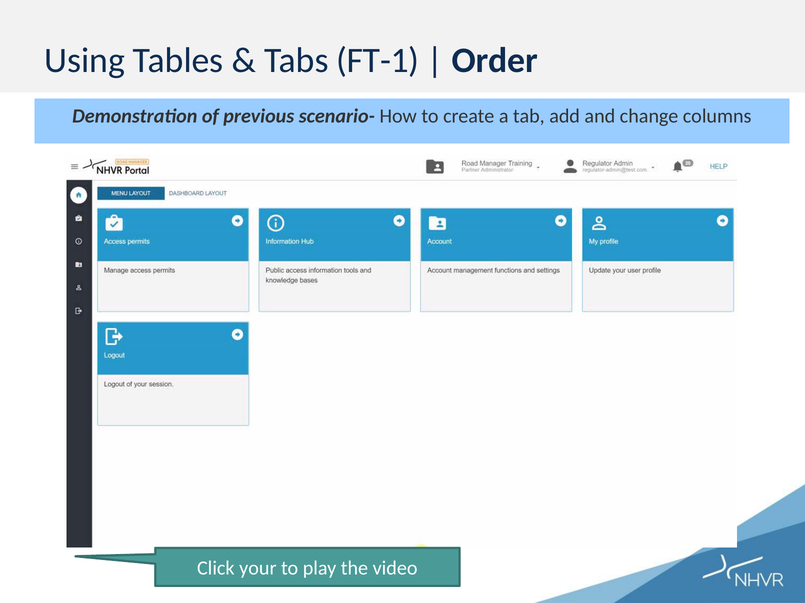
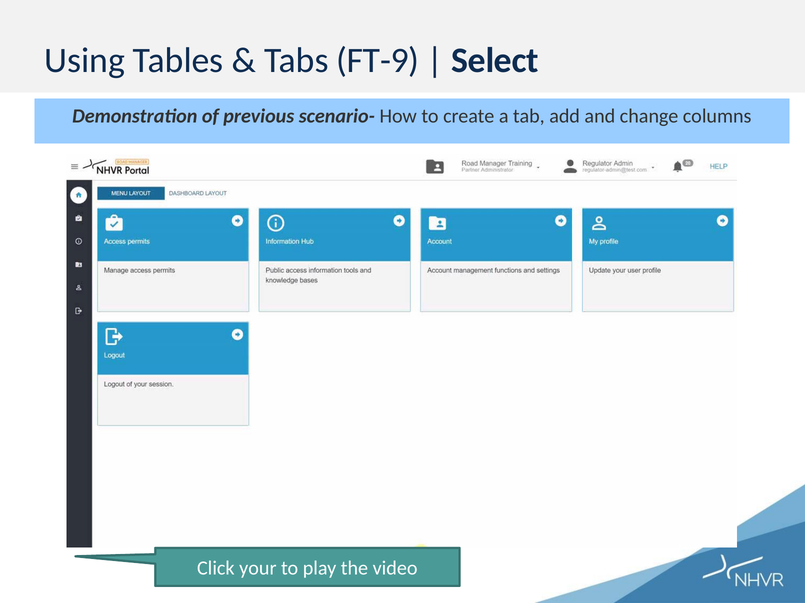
FT-1: FT-1 -> FT-9 (378, 61)
Order: Order -> Select (495, 61)
